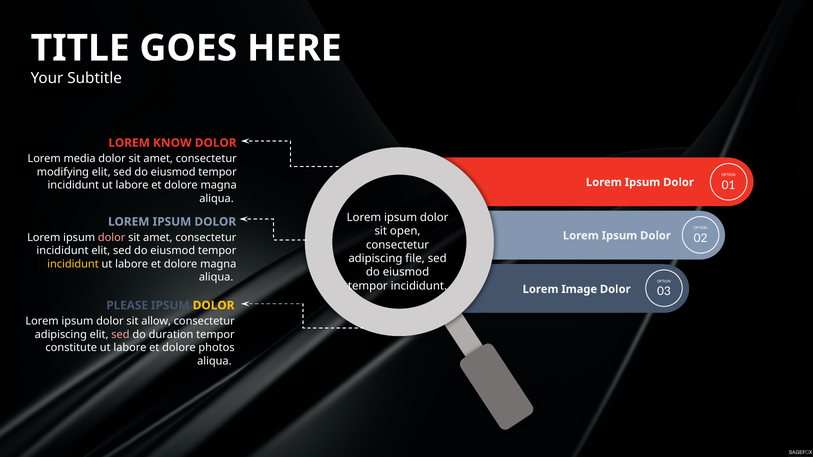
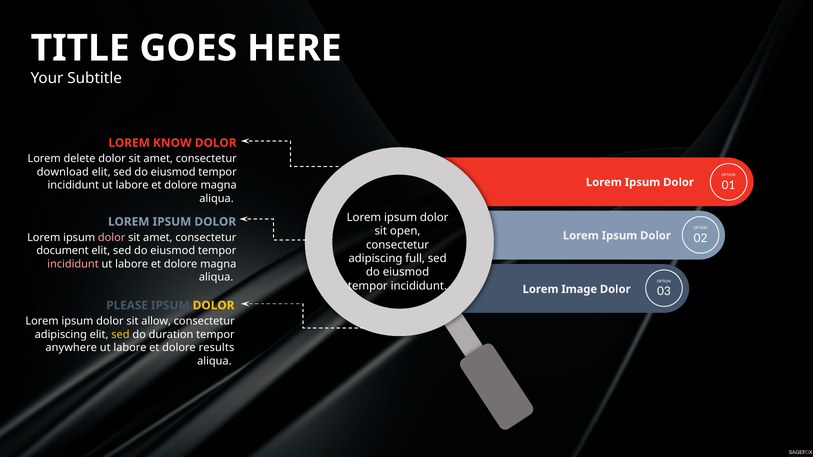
media: media -> delete (80, 159)
modifying: modifying -> download (63, 172)
incididunt: incididunt -> document (63, 251)
file: file -> full (415, 259)
incididunt colour: yellow -> pink (73, 264)
sed colour: pink -> yellow (120, 335)
constitute: constitute -> anywhere (71, 348)
photos: photos -> results (216, 348)
